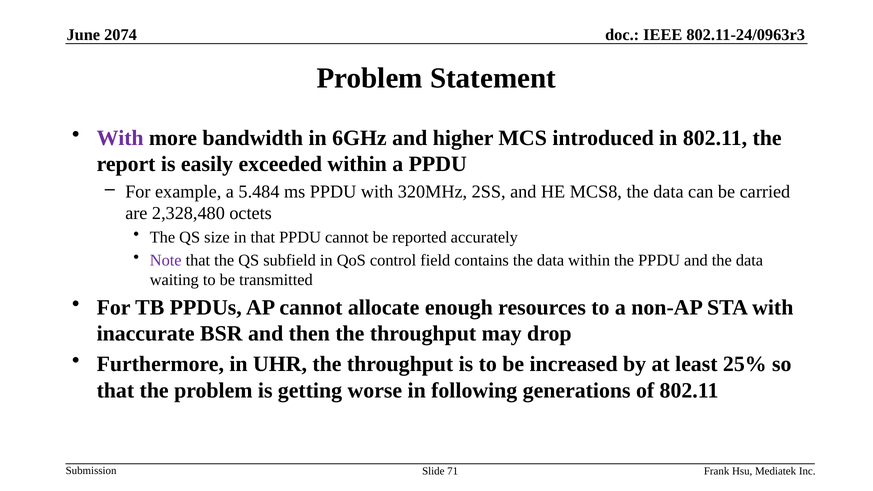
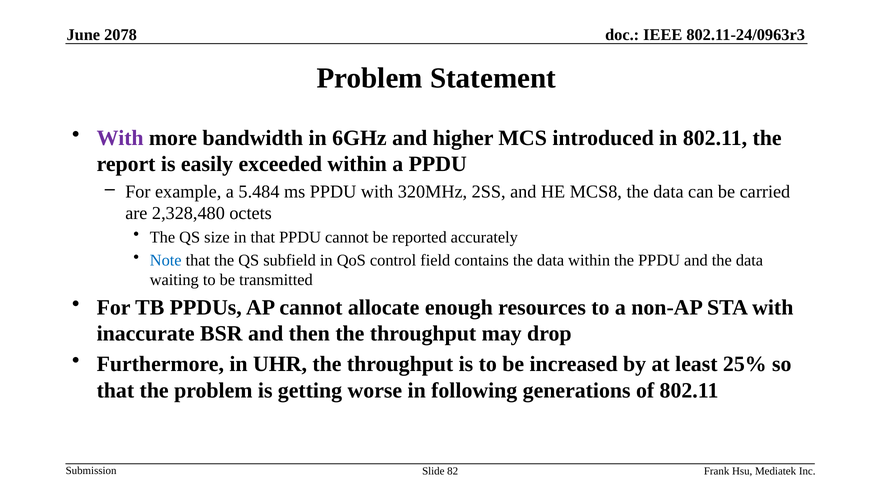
2074: 2074 -> 2078 (121, 35)
Note colour: purple -> blue (166, 260)
71: 71 -> 82 (453, 471)
